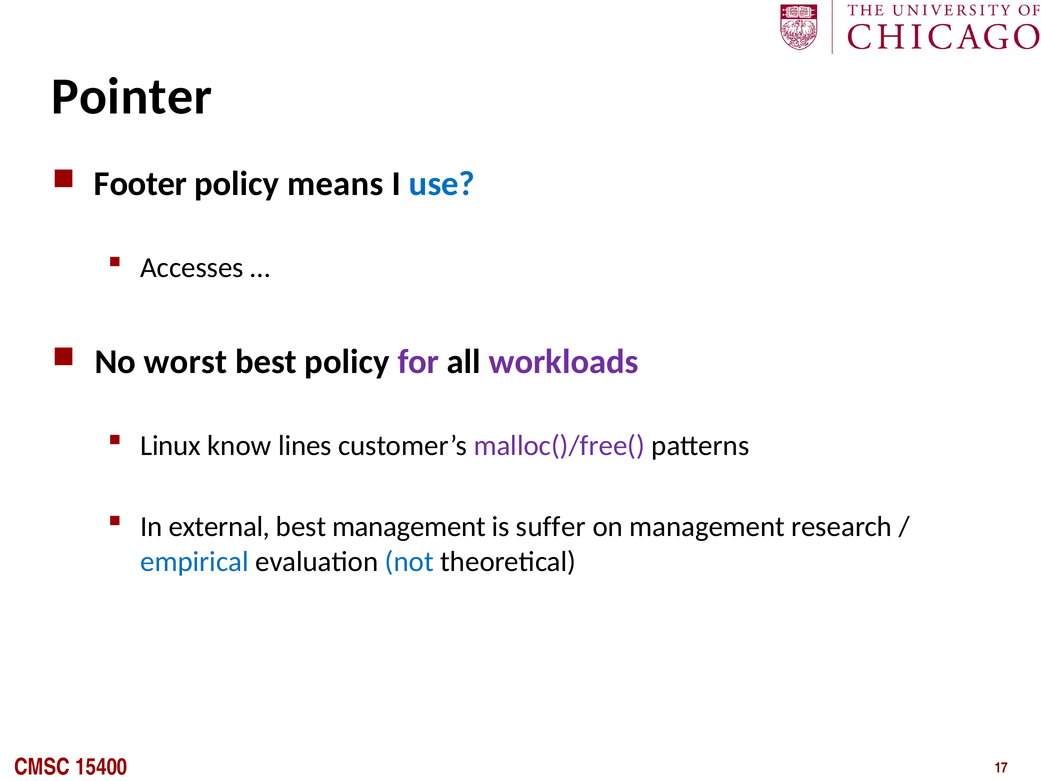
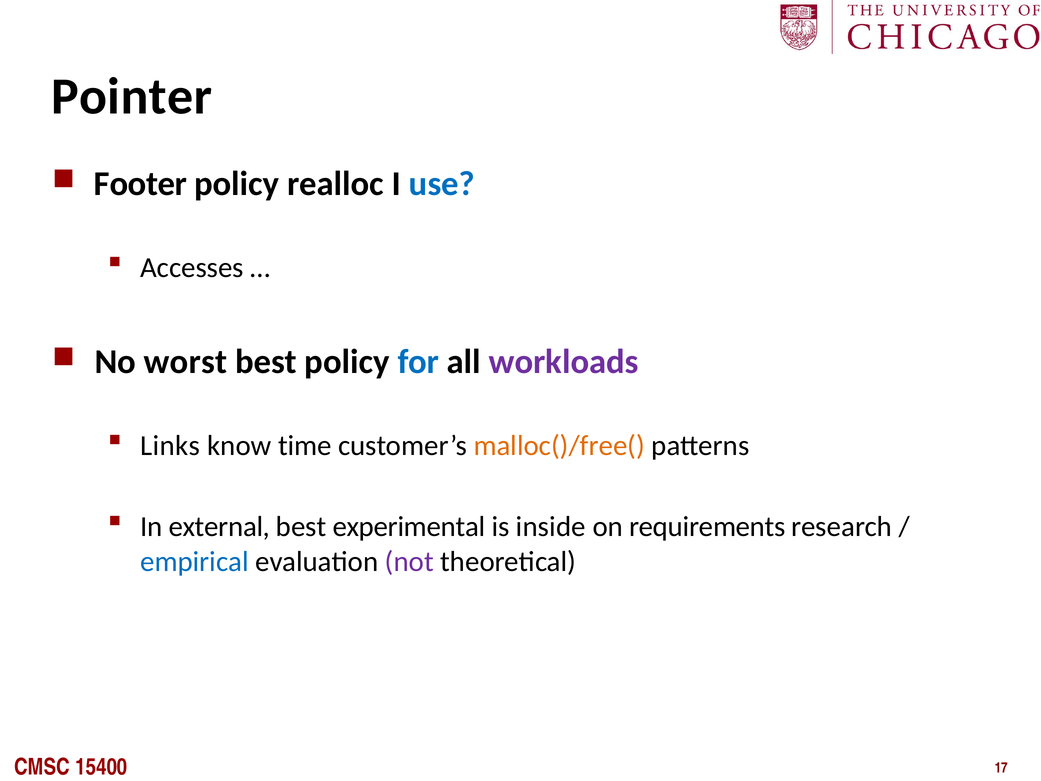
means: means -> realloc (336, 184)
for colour: purple -> blue (418, 362)
Linux: Linux -> Links (170, 446)
lines: lines -> time (305, 446)
malloc()/free( colour: purple -> orange (559, 446)
best management: management -> experimental (409, 527)
suffer: suffer -> inside (551, 527)
on management: management -> requirements (707, 527)
not colour: blue -> purple (409, 561)
